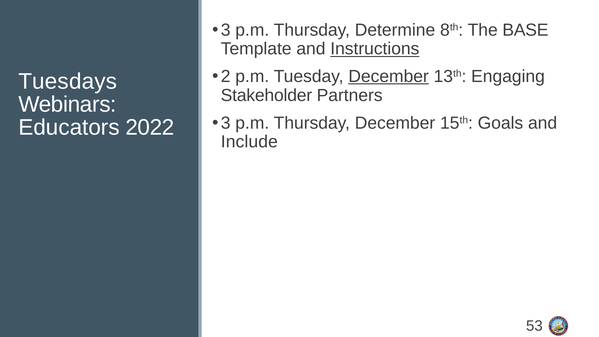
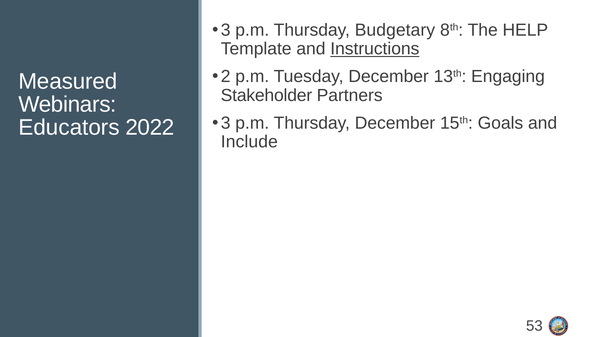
Determine: Determine -> Budgetary (395, 30)
BASE: BASE -> HELP (525, 30)
December underline: present -> none (389, 76)
Tuesdays: Tuesdays -> Measured (68, 81)
